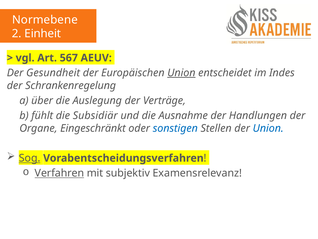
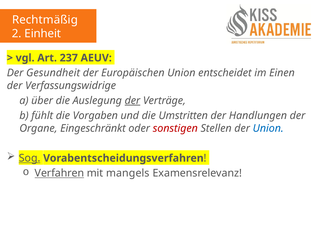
Normebene: Normebene -> Rechtmäßig (45, 20)
567: 567 -> 237 (69, 58)
Union underline: present -> none (181, 73)
Indes: Indes -> Einen (282, 73)
Schrankenregelung: Schrankenregelung -> Verfassungswidrige (71, 85)
der underline: none -> present (132, 100)
Subsidiär: Subsidiär -> Vorgaben (95, 115)
Ausnahme: Ausnahme -> Umstritten (183, 115)
sonstigen colour: blue -> red (175, 128)
subjektiv: subjektiv -> mangels (128, 173)
